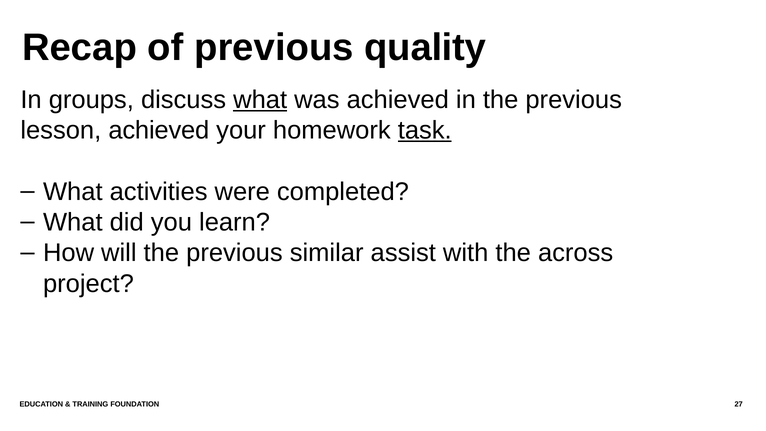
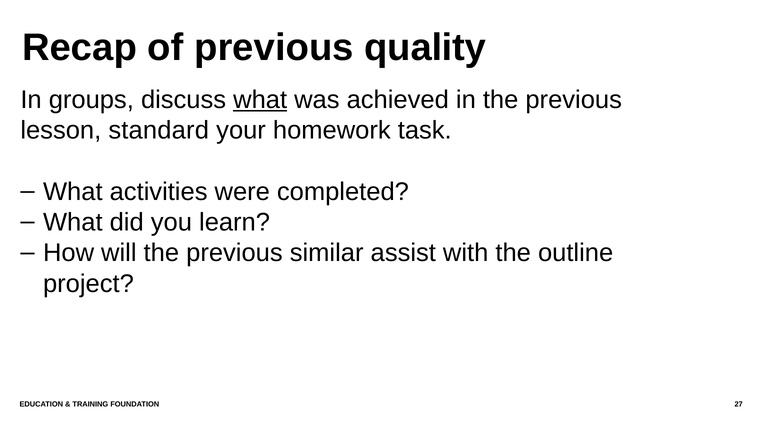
lesson achieved: achieved -> standard (159, 130)
task underline: present -> none (425, 130)
across: across -> outline (576, 253)
